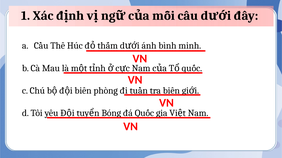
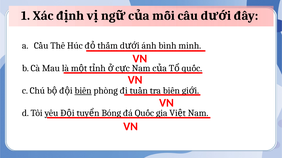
biên underline: none -> present (83, 91)
